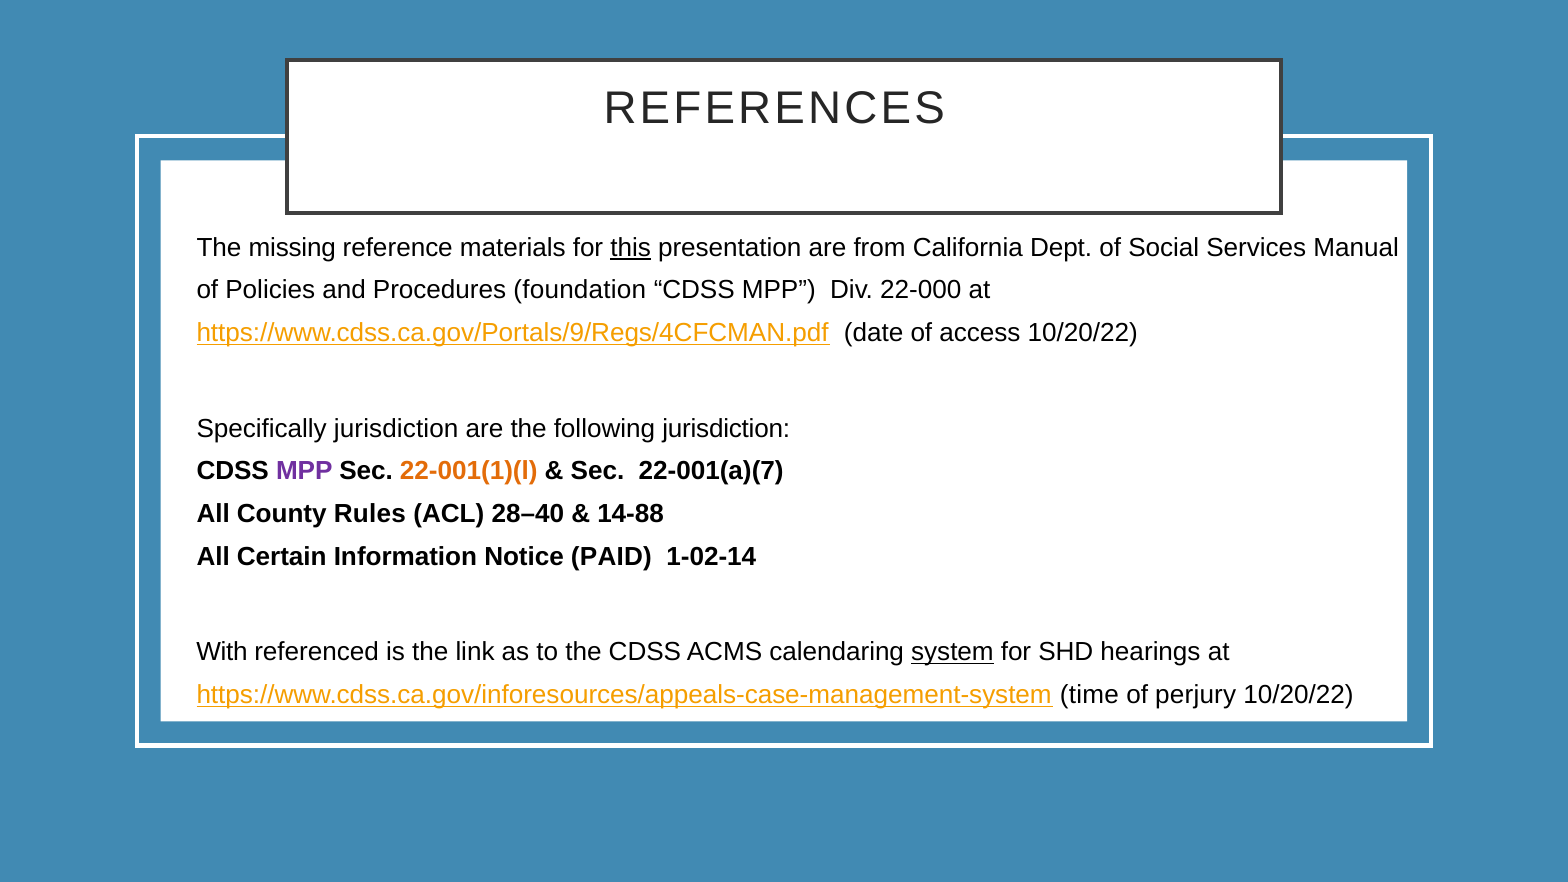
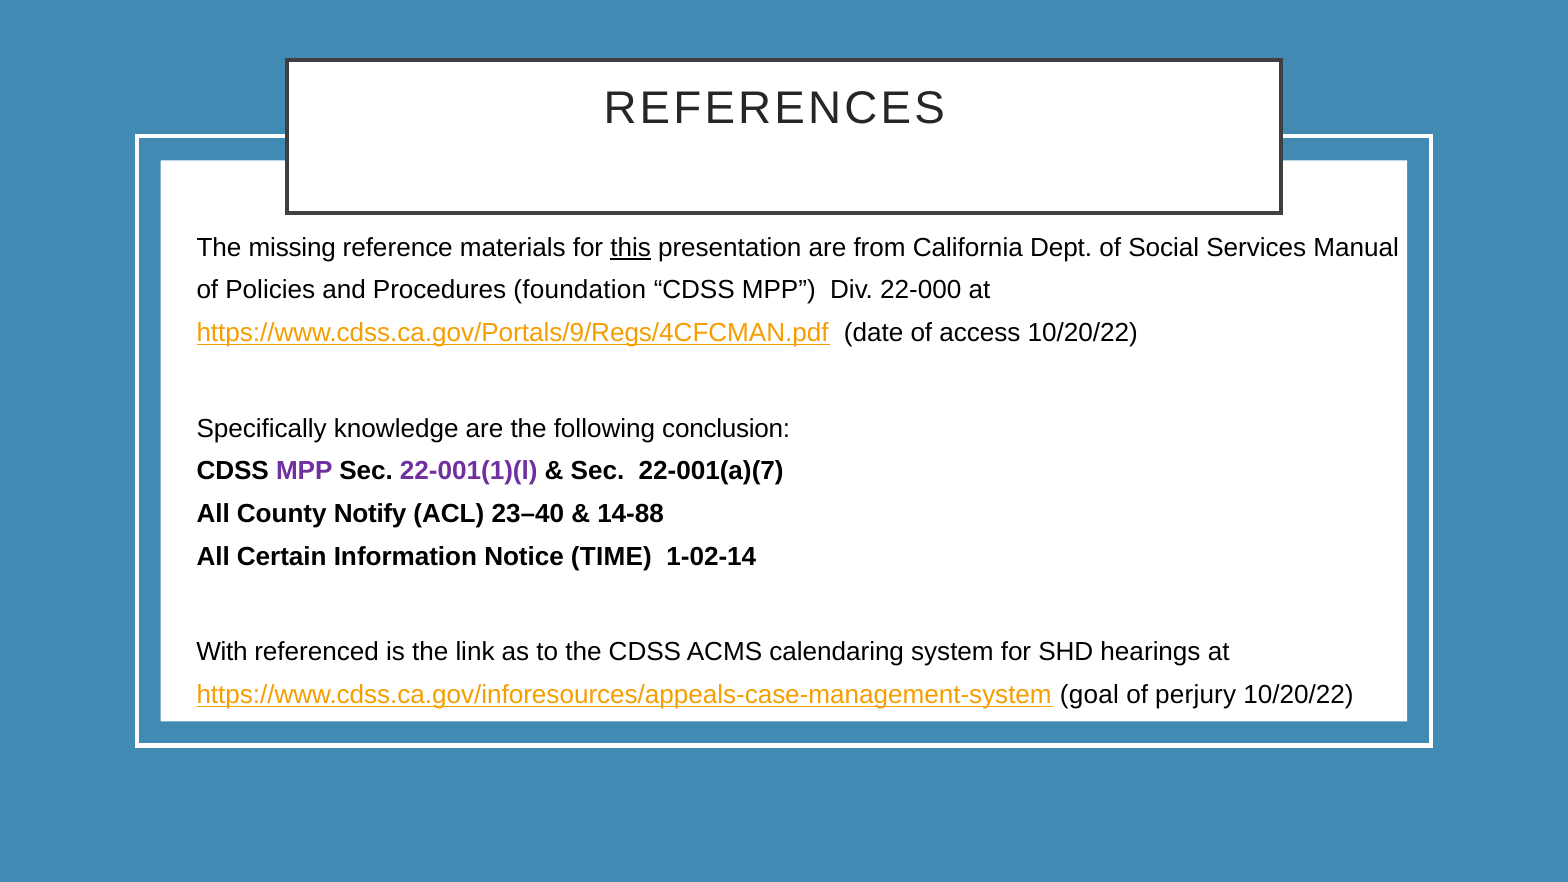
Specifically jurisdiction: jurisdiction -> knowledge (396, 429)
following jurisdiction: jurisdiction -> conclusion (726, 429)
22-001(1)(l colour: orange -> purple (469, 471)
Rules: Rules -> Notify (370, 514)
28–40: 28–40 -> 23–40 (528, 514)
PAID: PAID -> TIME (611, 556)
system underline: present -> none (952, 652)
time: time -> goal (1089, 695)
